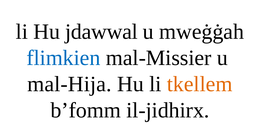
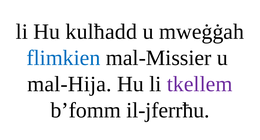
jdawwal: jdawwal -> kulħadd (101, 32)
tkellem colour: orange -> purple (200, 84)
il-jidhirx: il-jidhirx -> il-jferrħu (168, 110)
